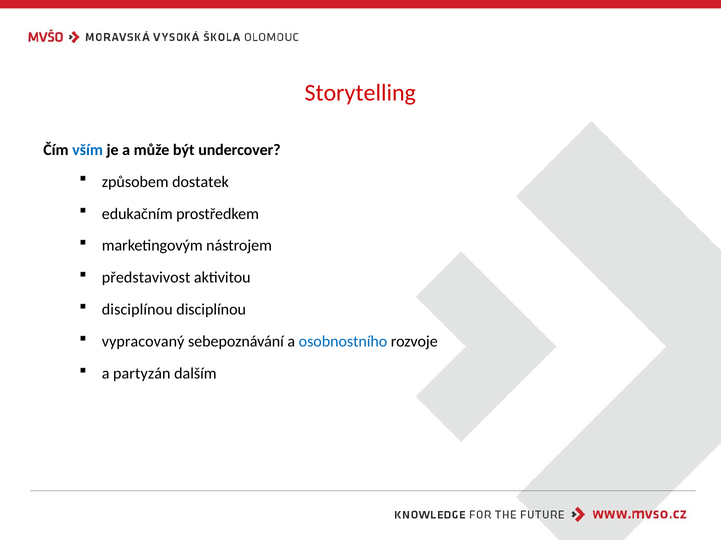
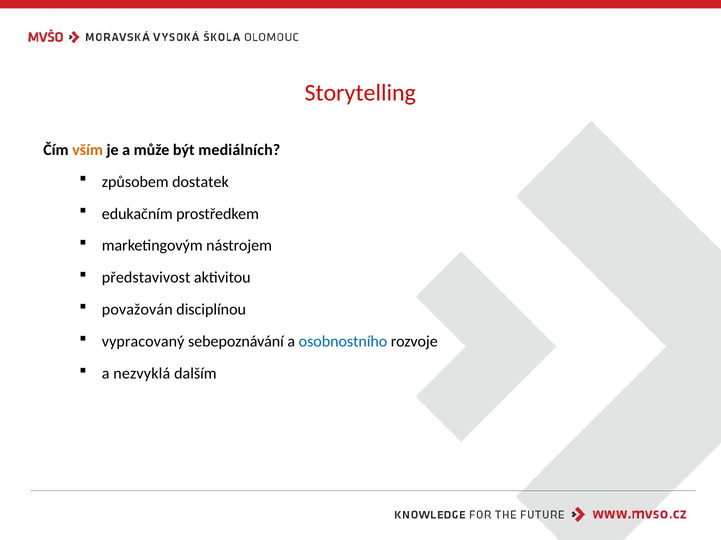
vším colour: blue -> orange (88, 150)
undercover: undercover -> mediálních (239, 150)
disciplínou: disciplínou -> považován (137, 310)
partyzán: partyzán -> nezvyklá (142, 374)
